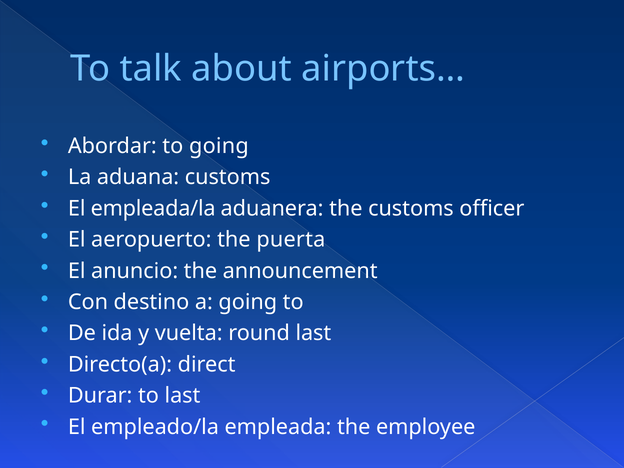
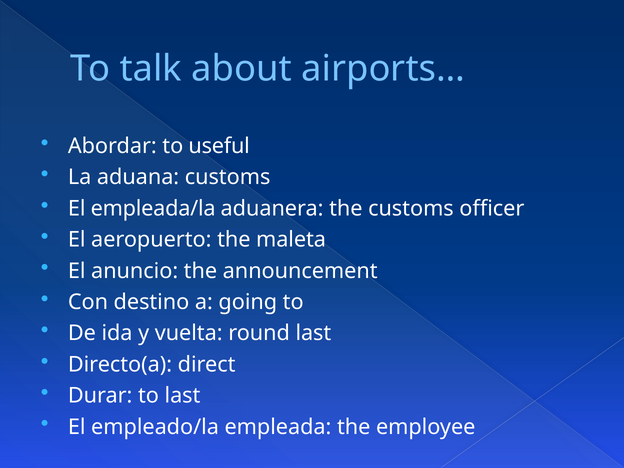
to going: going -> useful (219, 146)
puerta: puerta -> maleta (291, 240)
